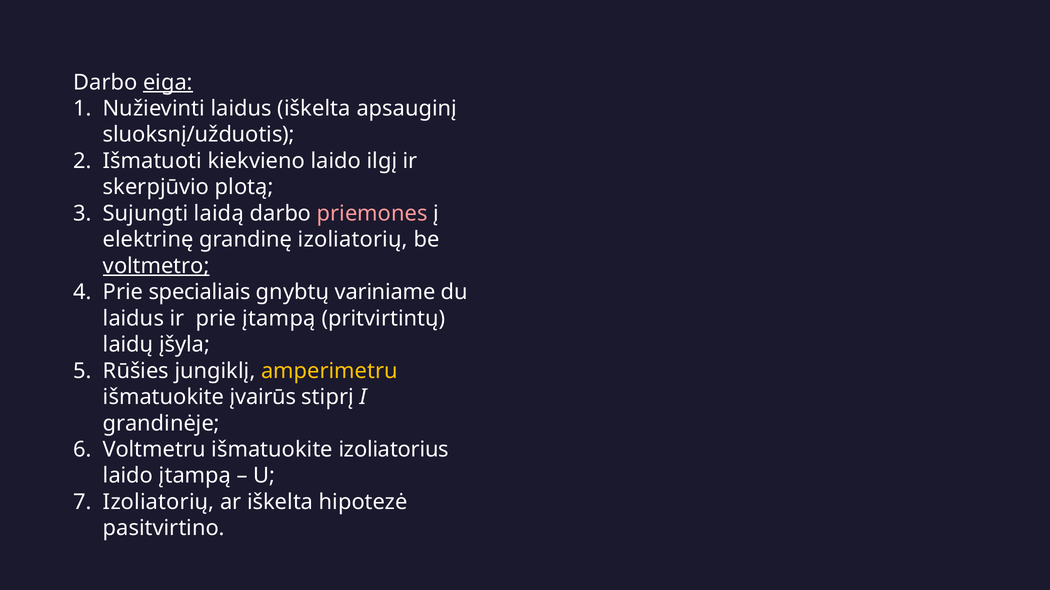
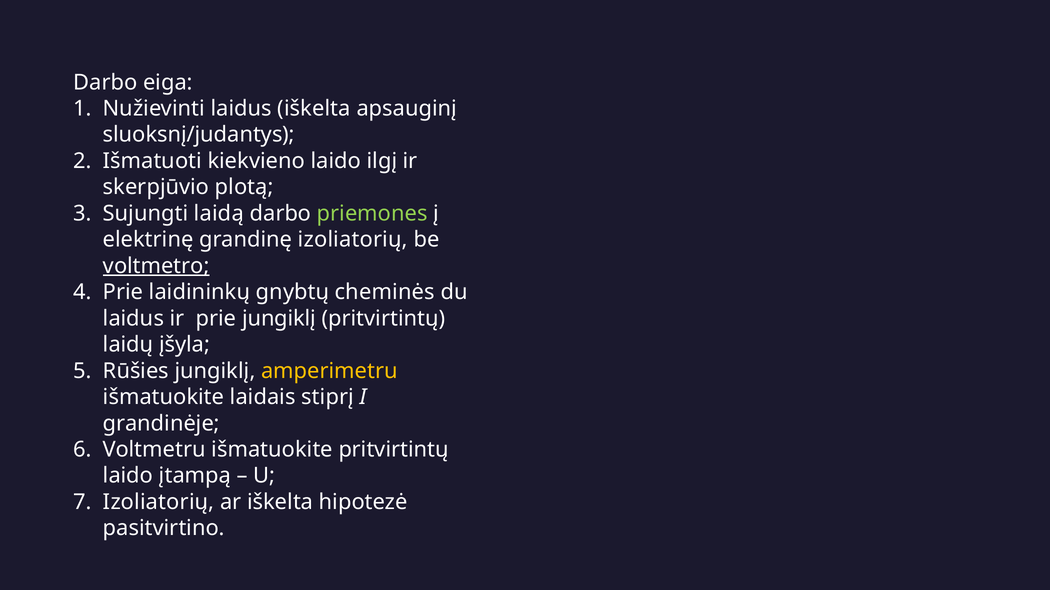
eiga underline: present -> none (168, 82)
sluoksnį/užduotis: sluoksnį/užduotis -> sluoksnį/judantys (199, 135)
priemones colour: pink -> light green (372, 214)
specialiais: specialiais -> laidininkų (200, 292)
variniame: variniame -> cheminės (385, 292)
prie įtampą: įtampą -> jungiklį (279, 319)
įvairūs: įvairūs -> laidais (263, 397)
išmatuokite izoliatorius: izoliatorius -> pritvirtintų (394, 450)
